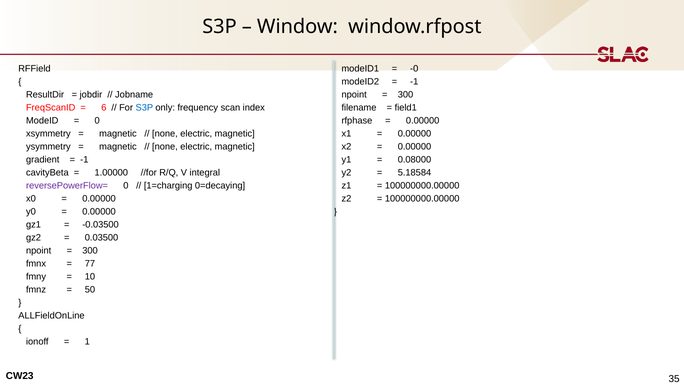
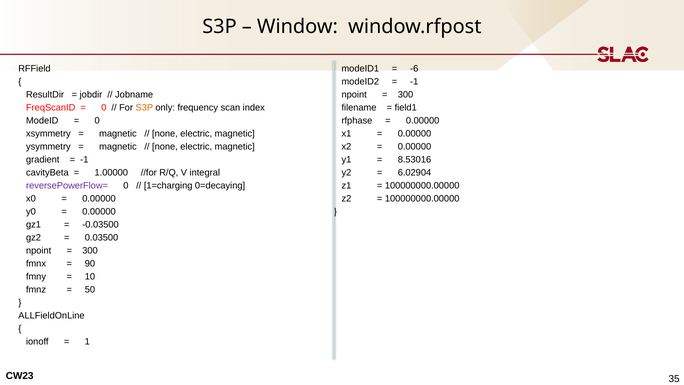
-0: -0 -> -6 (414, 69)
6: 6 -> 0 (104, 108)
S3P colour: blue -> orange (144, 108)
0.08000: 0.08000 -> 8.53016 (414, 160)
5.18584: 5.18584 -> 6.02904 (414, 173)
77: 77 -> 90 (90, 263)
